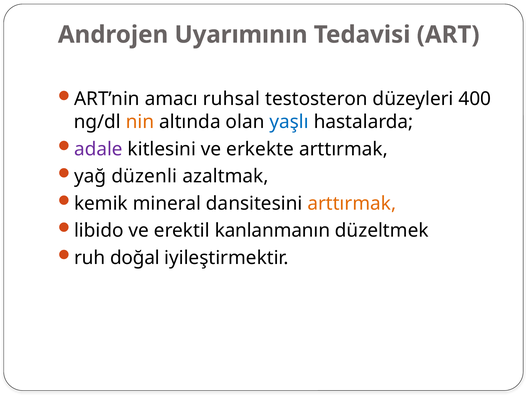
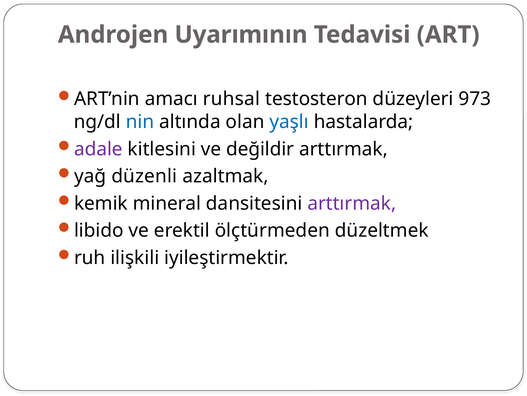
400: 400 -> 973 (475, 99)
nin colour: orange -> blue (140, 122)
erkekte: erkekte -> değildir (260, 149)
arttırmak colour: orange -> purple (352, 203)
kanlanmanın: kanlanmanın -> ölçtürmeden (272, 230)
doğal: doğal -> ilişkili (135, 257)
